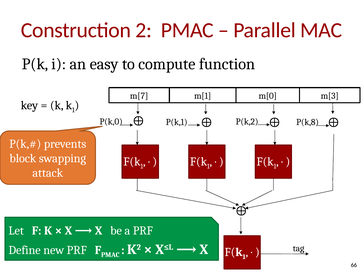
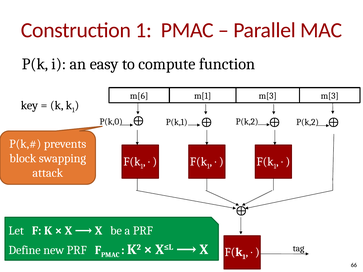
Construction 2: 2 -> 1 (144, 30)
m[7: m[7 -> m[6 (139, 96)
m[1 m[0: m[0 -> m[3 (268, 96)
P(k,2 P(k,8: P(k,8 -> P(k,2 (308, 122)
